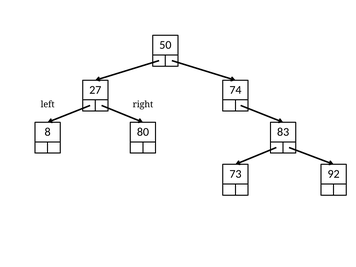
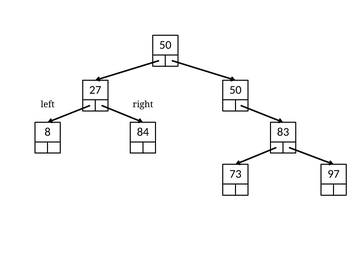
27 74: 74 -> 50 (235, 90)
80: 80 -> 84 (143, 132)
92: 92 -> 97 (334, 174)
